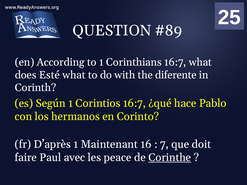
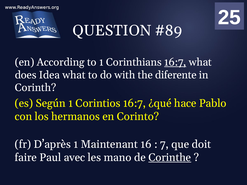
16:7 underline: none -> present (175, 62)
Esté: Esté -> Idea (49, 75)
peace: peace -> mano (118, 158)
